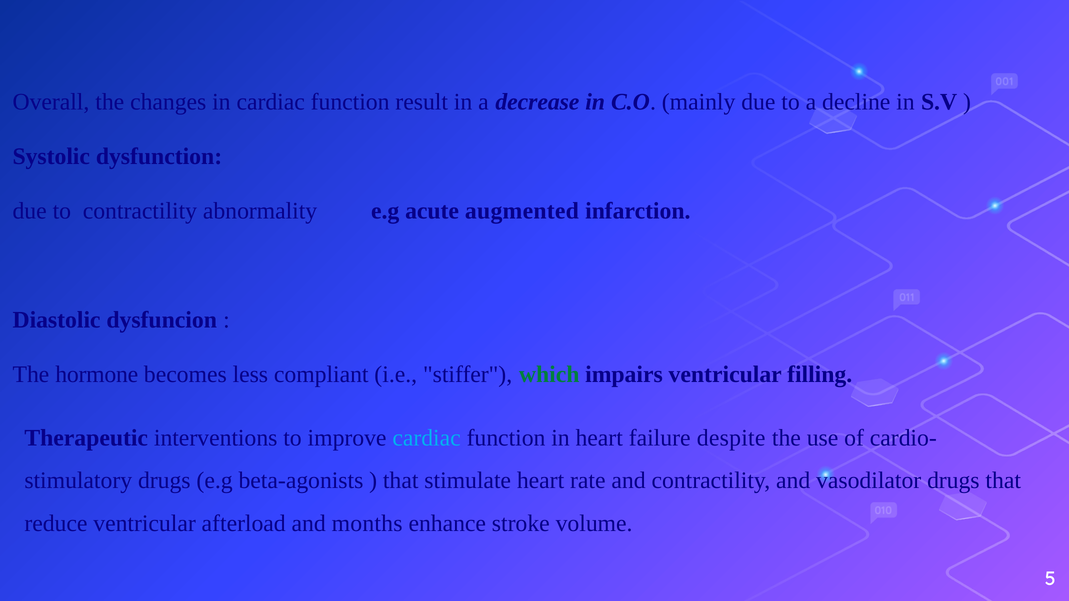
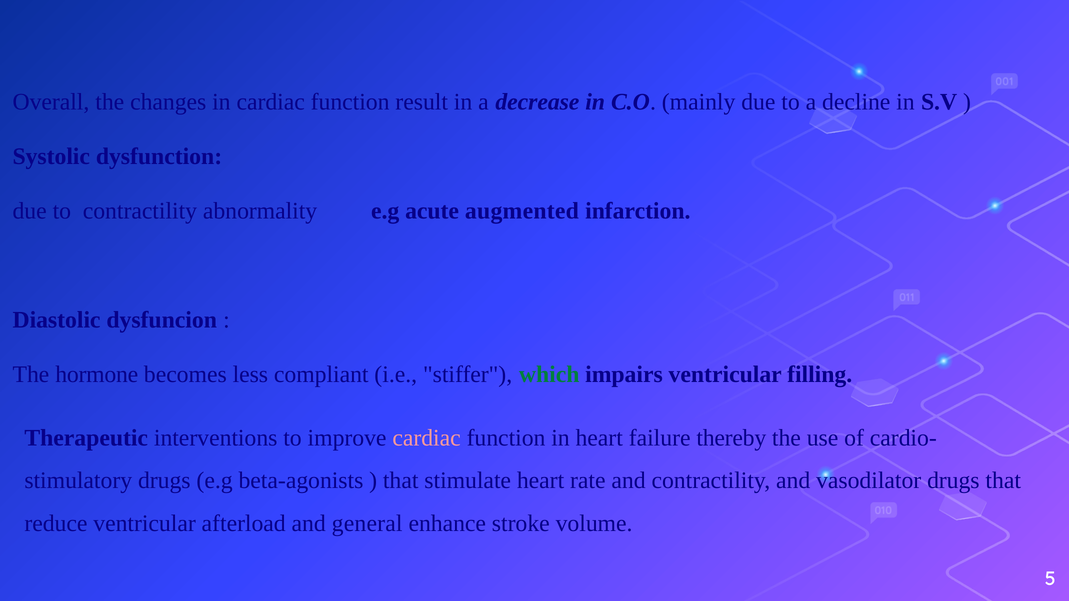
cardiac colour: light blue -> pink (427, 438)
despite: despite -> thereby (731, 438)
months: months -> general (367, 524)
